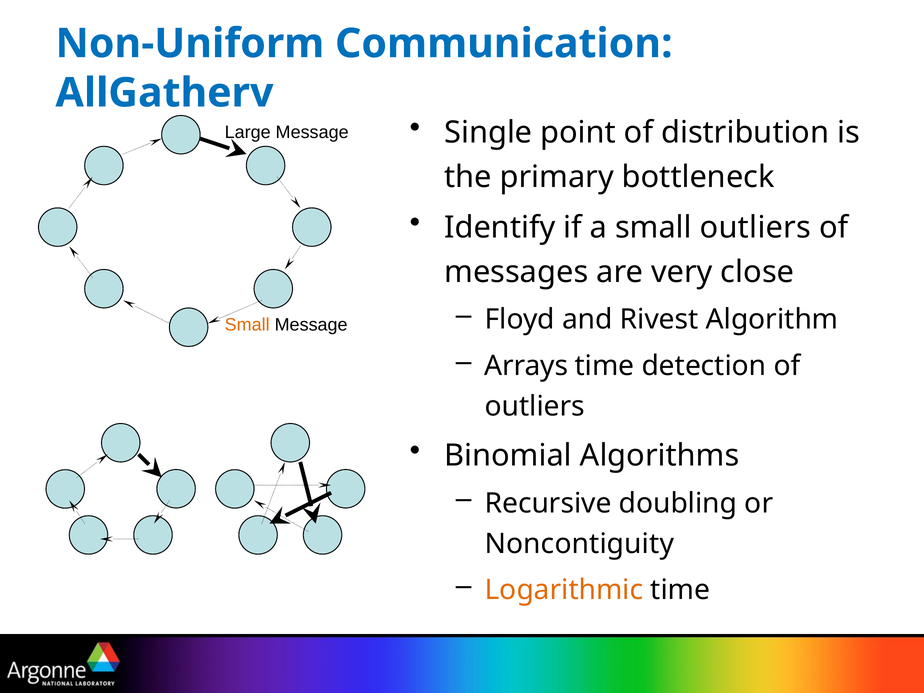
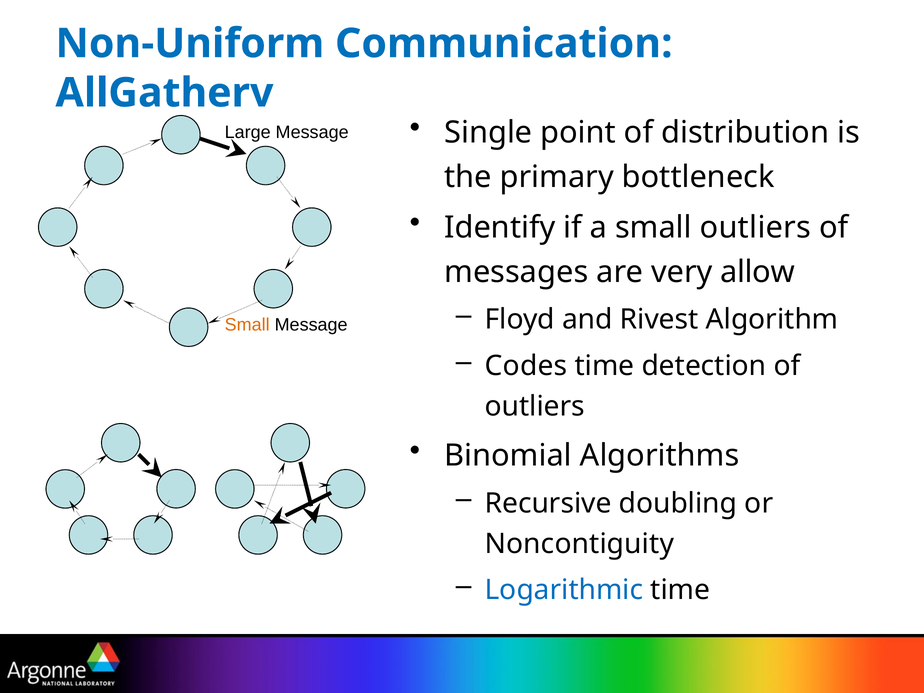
close: close -> allow (758, 272)
Arrays: Arrays -> Codes (526, 366)
Logarithmic colour: orange -> blue (564, 590)
